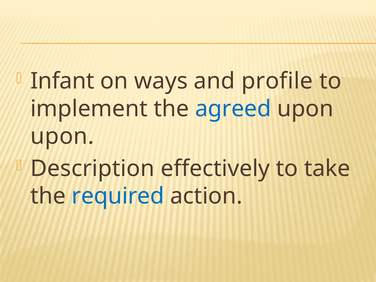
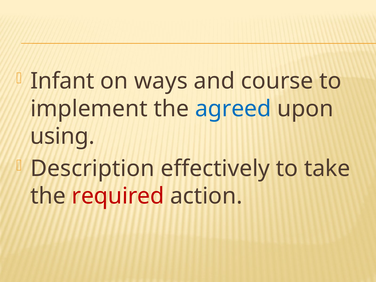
profile: profile -> course (277, 81)
upon: upon -> using (62, 136)
required colour: blue -> red (118, 196)
